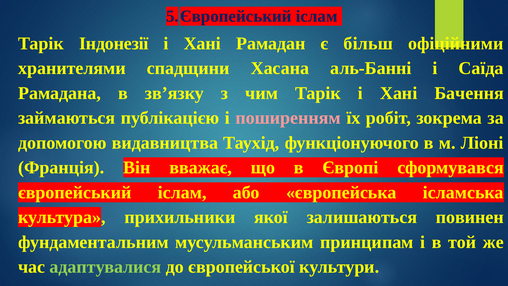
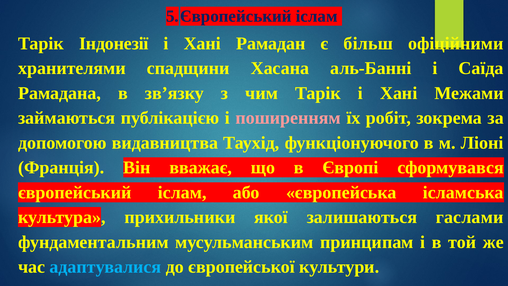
Бачення: Бачення -> Межами (469, 93)
повинен: повинен -> гаслами (470, 217)
адаптувалися colour: light green -> light blue (105, 267)
